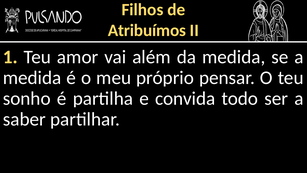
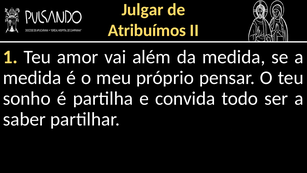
Filhos: Filhos -> Julgar (142, 10)
